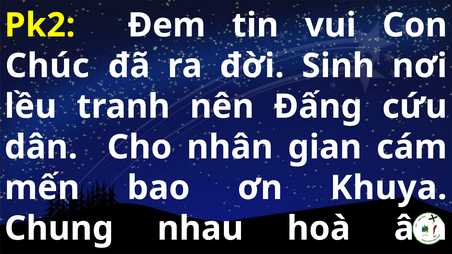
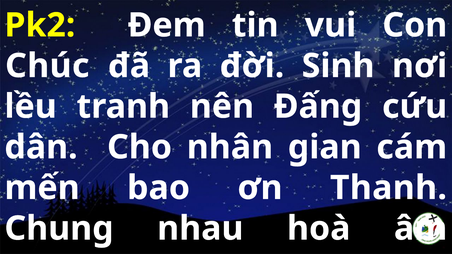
Khuya: Khuya -> Thanh (388, 188)
